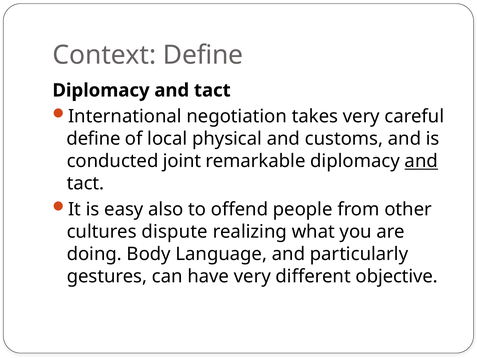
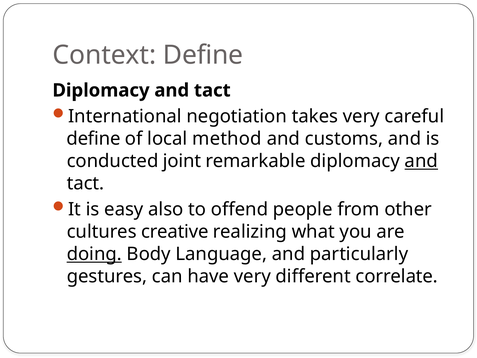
physical: physical -> method (227, 139)
dispute: dispute -> creative (175, 232)
doing underline: none -> present (94, 254)
objective: objective -> correlate (397, 276)
